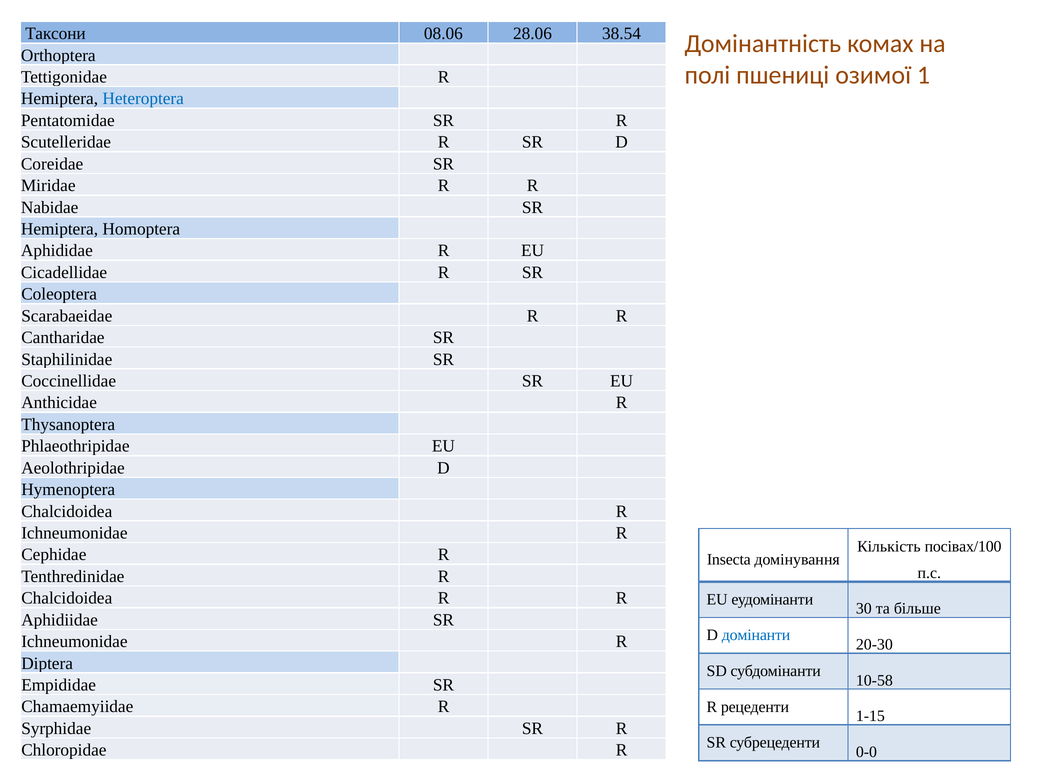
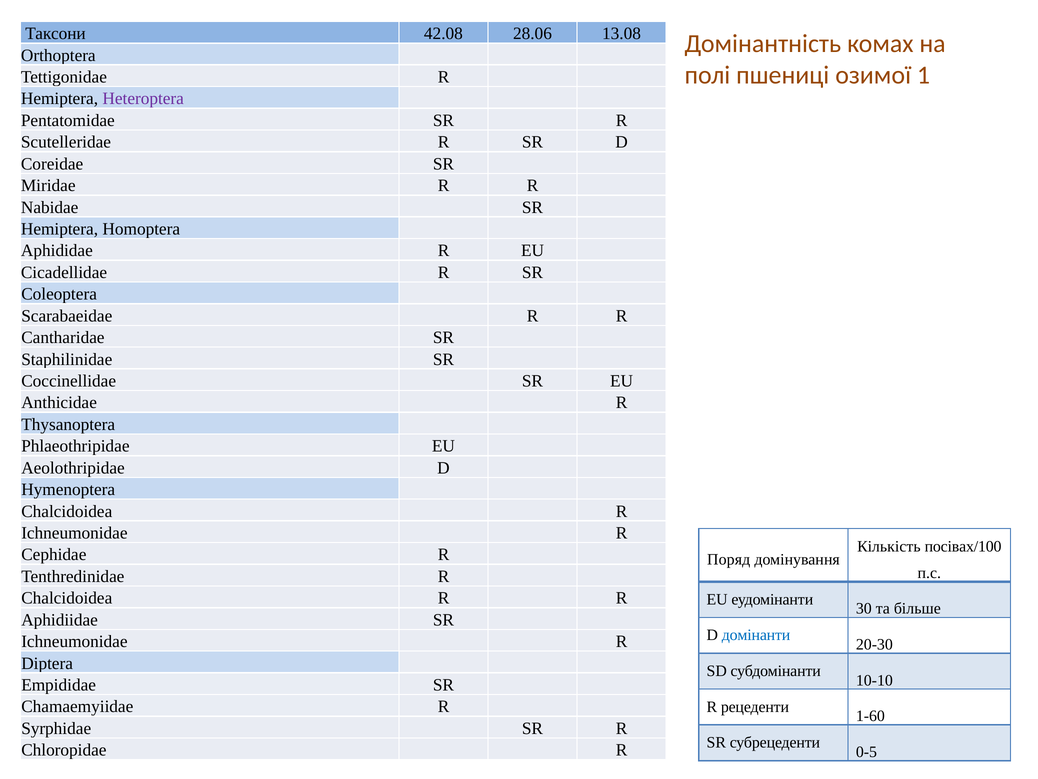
08.06: 08.06 -> 42.08 (443, 34)
38.54: 38.54 -> 13.08 (622, 34)
Heteroptera colour: blue -> purple (143, 99)
Insecta: Insecta -> Поряд (729, 559)
10-58: 10-58 -> 10-10 (874, 680)
1-15: 1-15 -> 1-60 (870, 716)
0-0: 0-0 -> 0-5 (866, 751)
